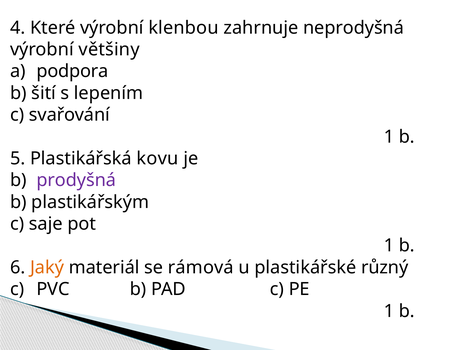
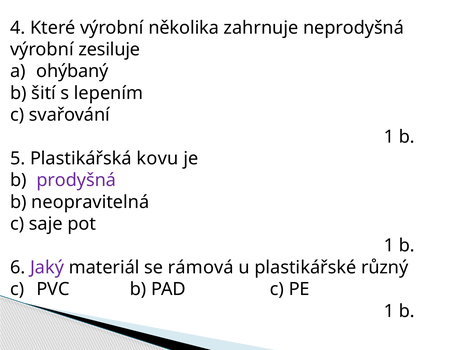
klenbou: klenbou -> několika (184, 28)
většiny: většiny -> zesiluje (109, 50)
podpora: podpora -> ohýbaný (72, 71)
plastikářským: plastikářským -> neopravitelná (90, 202)
Jaký colour: orange -> purple (47, 268)
